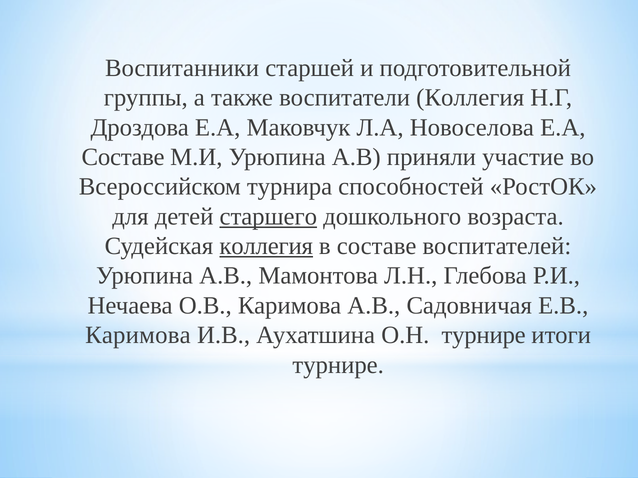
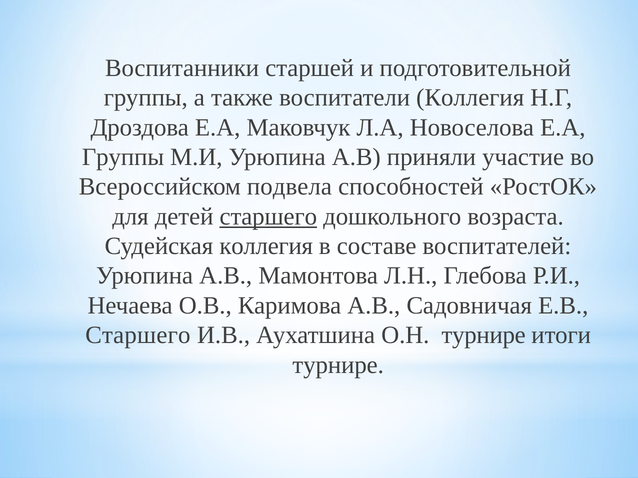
Составе: Составе -> Группы (123, 157)
турнира: турнира -> подвела (289, 187)
коллегия underline: present -> none (266, 246)
Каримова: Каримова -> Старшего (138, 336)
